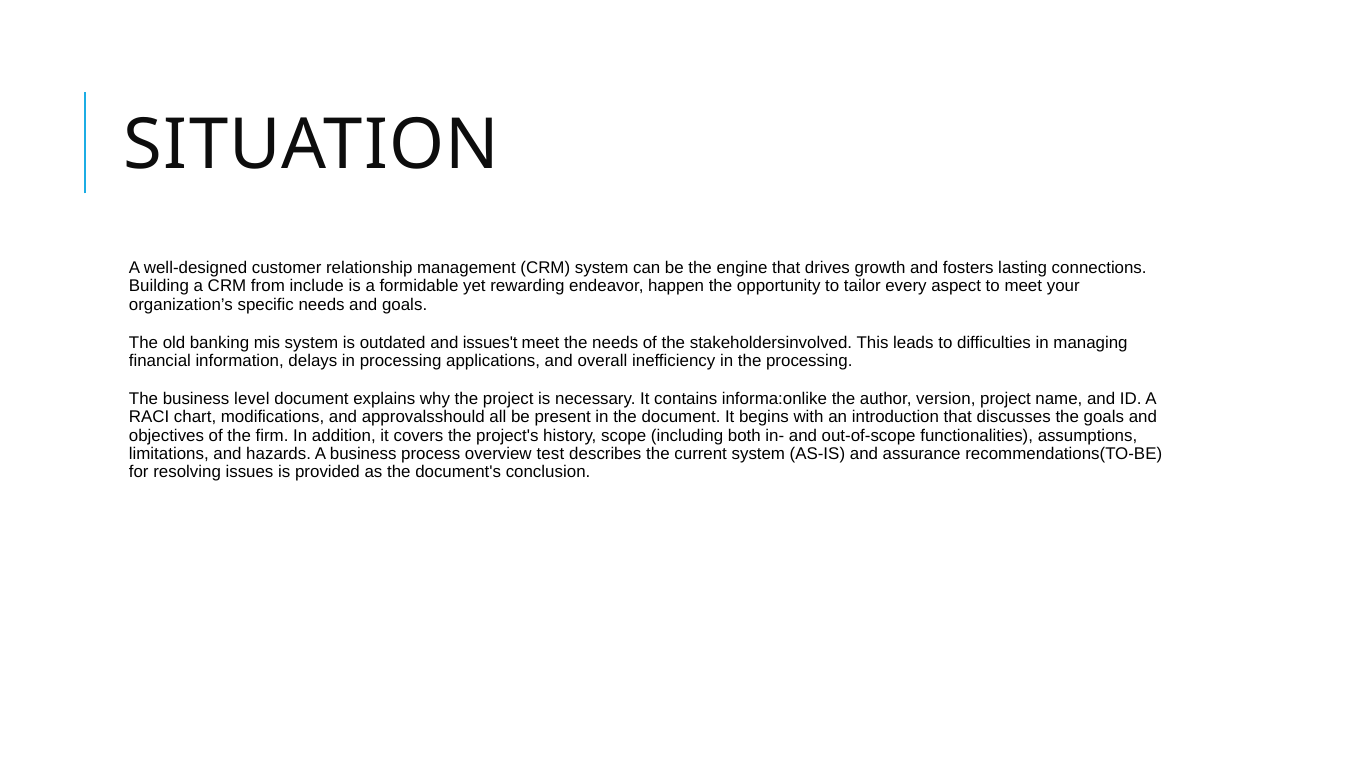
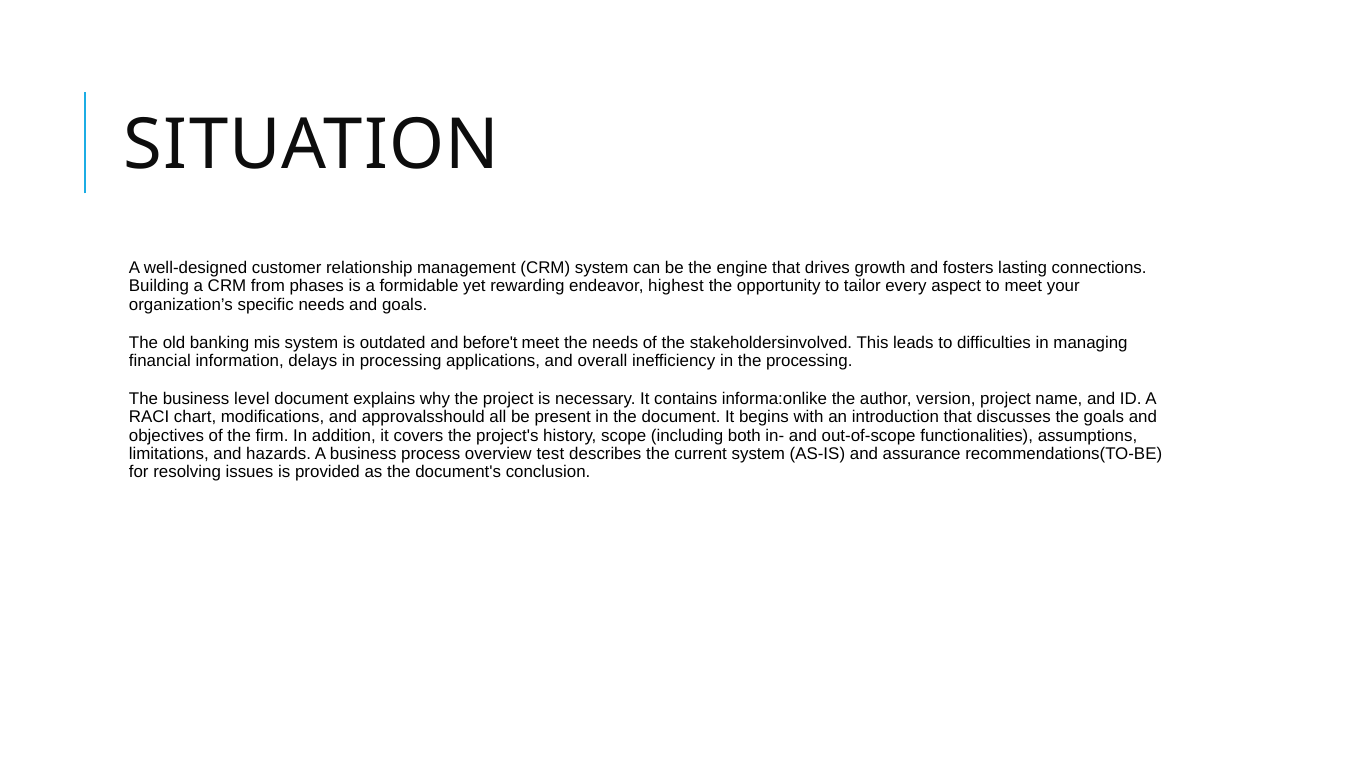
include: include -> phases (317, 286)
happen: happen -> highest (676, 286)
issues't: issues't -> before't (490, 343)
